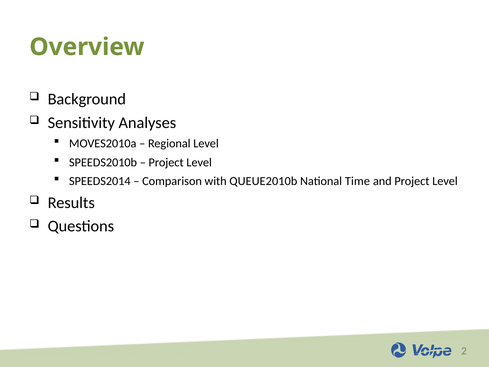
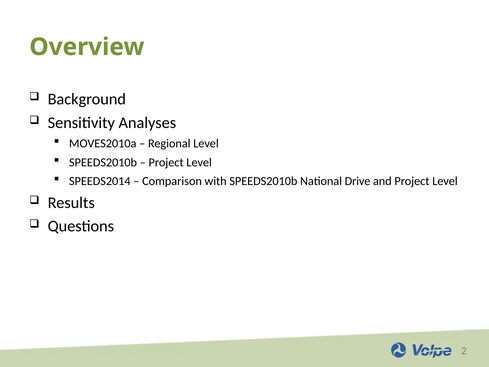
with QUEUE2010b: QUEUE2010b -> SPEEDS2010b (263, 181)
Time: Time -> Drive (358, 181)
